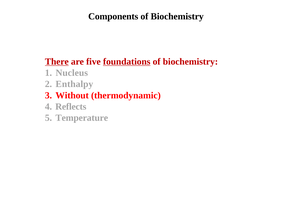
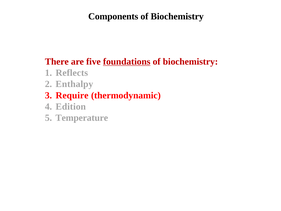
There underline: present -> none (57, 62)
Nucleus: Nucleus -> Reflects (72, 73)
Without: Without -> Require (72, 95)
Reflects: Reflects -> Edition (71, 106)
